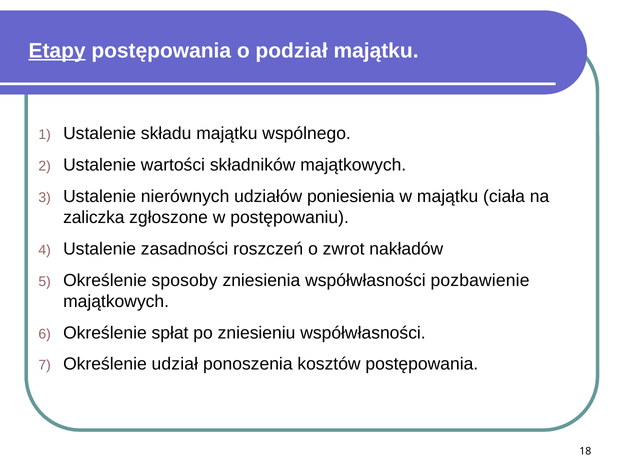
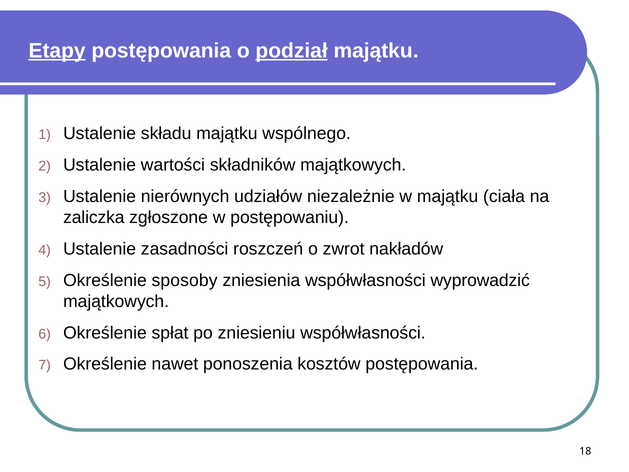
podział underline: none -> present (292, 51)
poniesienia: poniesienia -> niezależnie (351, 196)
pozbawienie: pozbawienie -> wyprowadzić (480, 280)
udział: udział -> nawet (175, 364)
